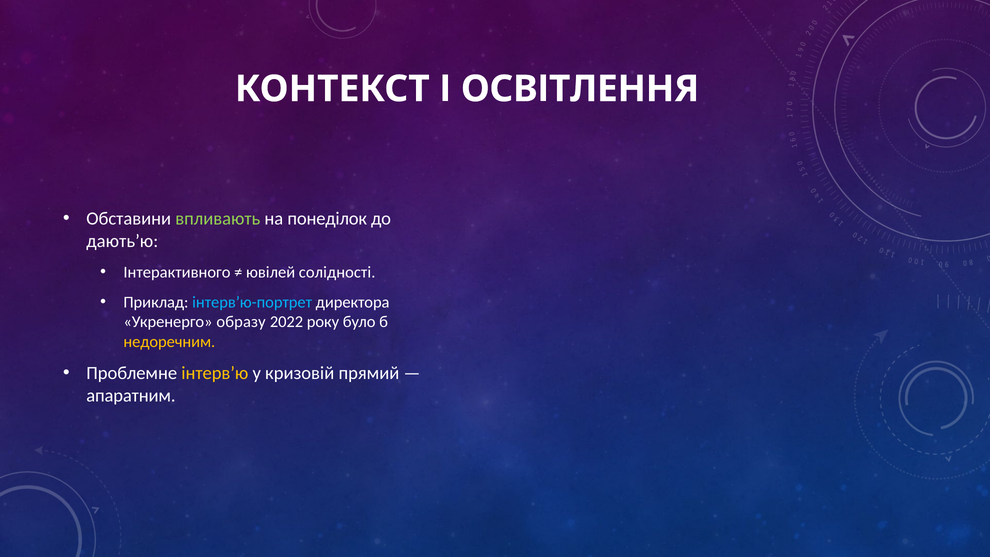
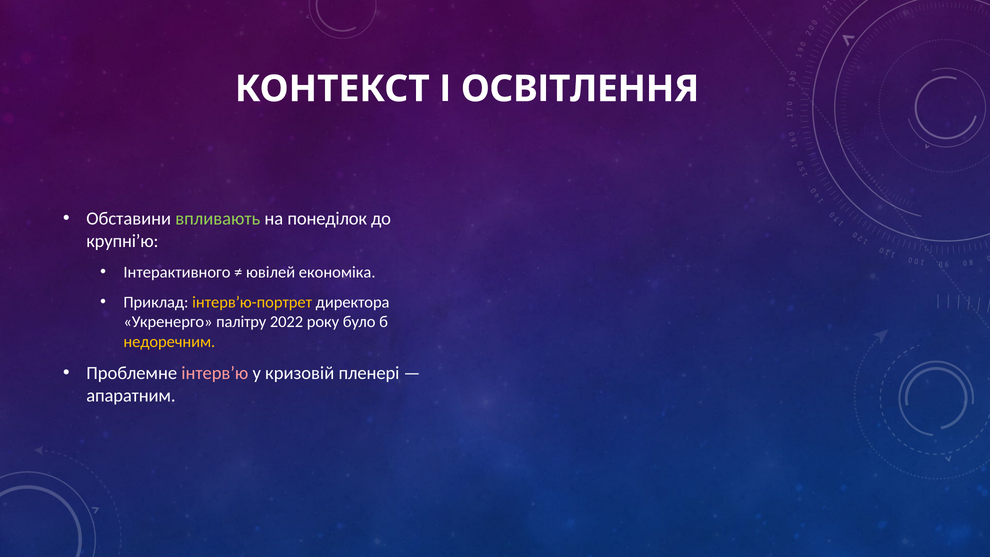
дають’ю: дають’ю -> крупні’ю (122, 241)
солідності: солідності -> економіка (337, 272)
інтерв’ю-портрет colour: light blue -> yellow (252, 302)
образу: образу -> палітру (241, 322)
інтерв’ю colour: yellow -> pink (215, 373)
прямий: прямий -> пленері (369, 373)
